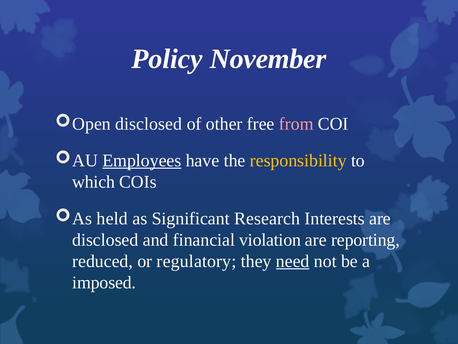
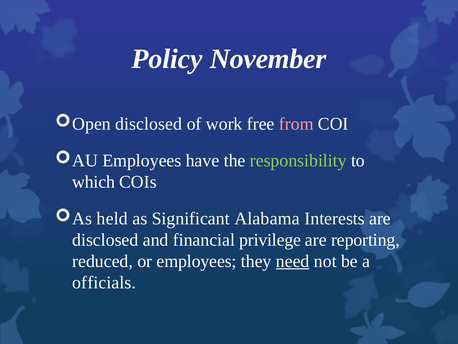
other: other -> work (224, 124)
Employees underline: present -> none (142, 160)
responsibility colour: yellow -> light green (298, 160)
Research: Research -> Alabama (267, 218)
violation: violation -> privilege (270, 240)
or regulatory: regulatory -> employees (197, 261)
imposed: imposed -> officials (104, 282)
